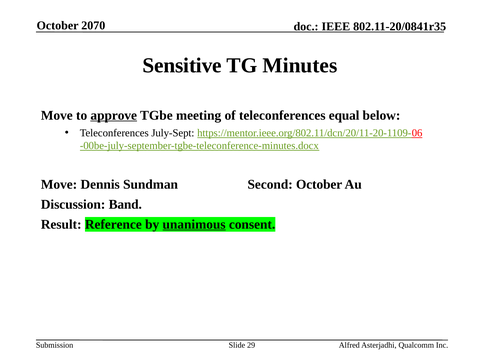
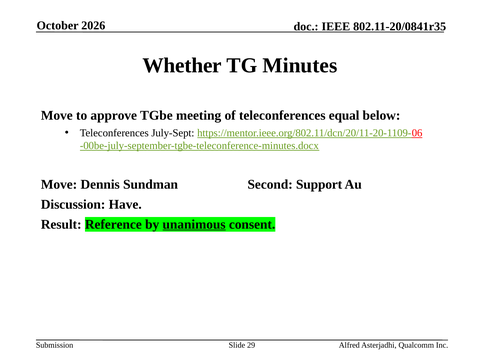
2070: 2070 -> 2026 (93, 25)
Sensitive: Sensitive -> Whether (182, 65)
approve underline: present -> none (114, 115)
Second October: October -> Support (319, 184)
Band: Band -> Have (125, 204)
